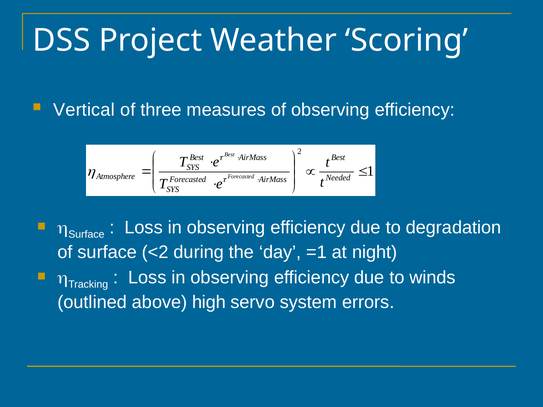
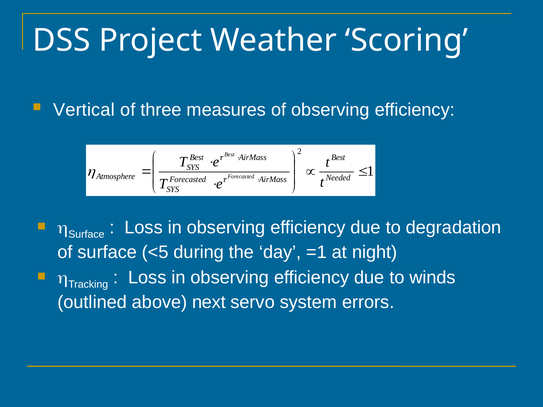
<2: <2 -> <5 (155, 252)
high: high -> next (209, 302)
